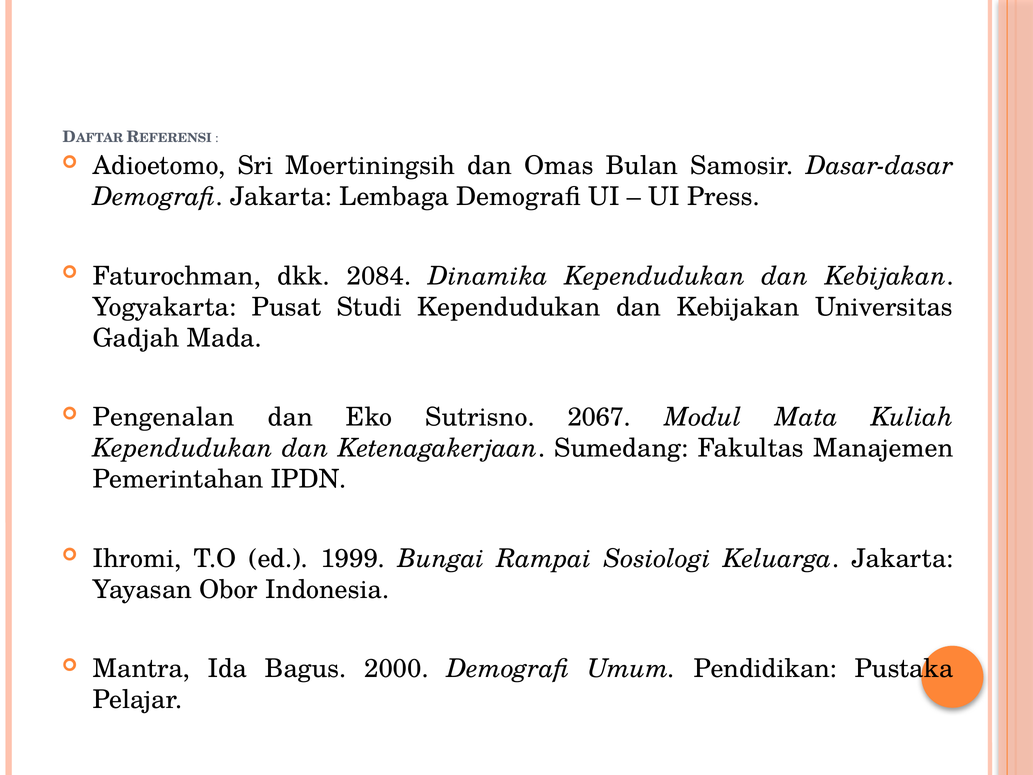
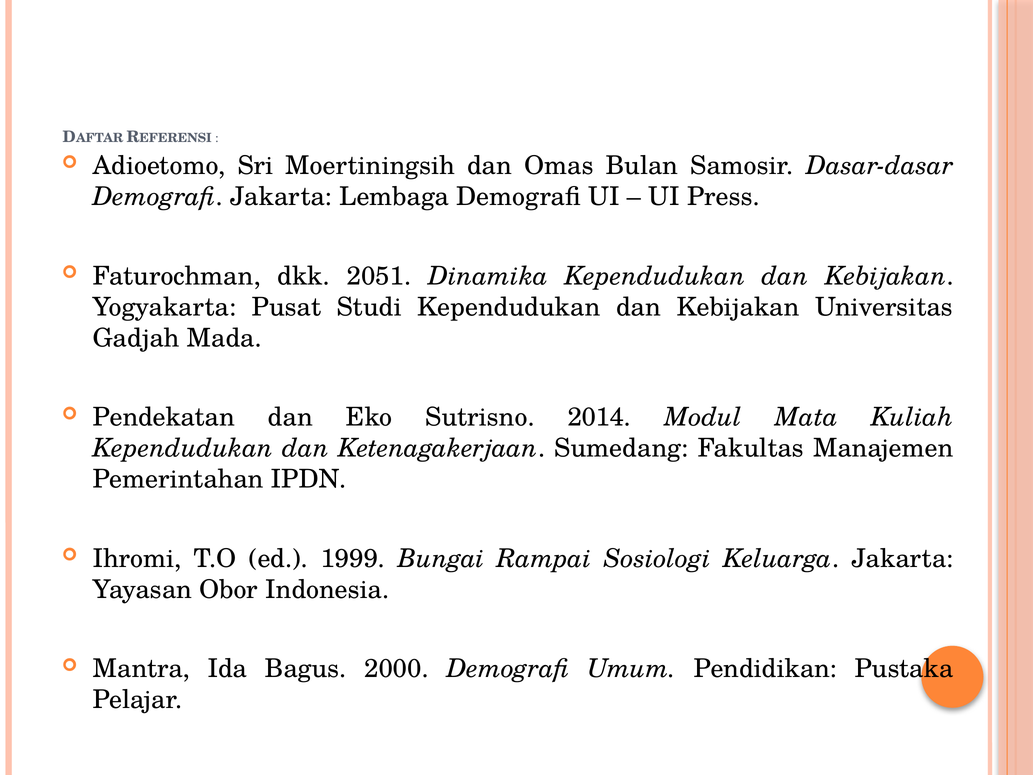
2084: 2084 -> 2051 (379, 276)
Pengenalan: Pengenalan -> Pendekatan (164, 417)
2067: 2067 -> 2014 (599, 417)
